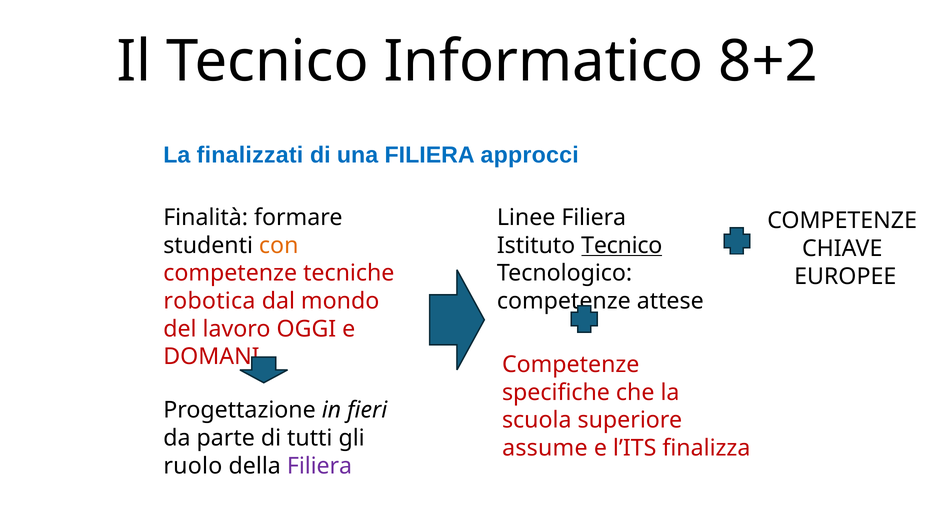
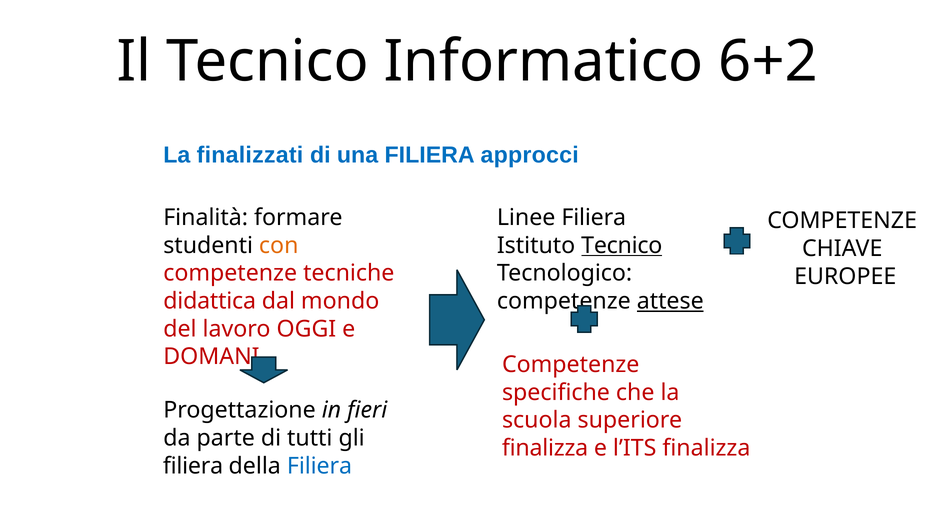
8+2: 8+2 -> 6+2 (768, 61)
robotica: robotica -> didattica (210, 301)
attese underline: none -> present (670, 301)
assume: assume -> finalizza (545, 448)
ruolo: ruolo -> filiera (193, 465)
Filiera colour: purple -> blue (319, 465)
